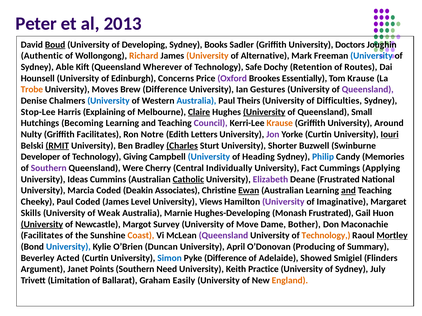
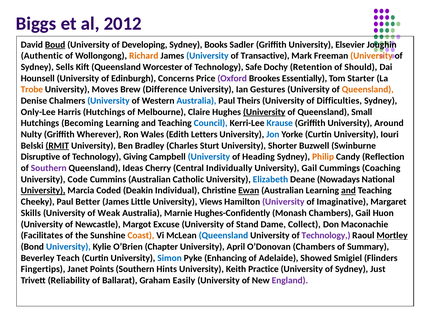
Peter: Peter -> Biggs (36, 24)
2013: 2013 -> 2012 (123, 24)
Doctors: Doctors -> Elsevier (350, 45)
University colour: orange -> blue (207, 56)
Alternative: Alternative -> Transactive (265, 56)
University colour: blue -> orange (371, 56)
Able: Able -> Sells (65, 67)
Wherever: Wherever -> Worcester (163, 67)
Routes: Routes -> Should (361, 67)
Tom Krause: Krause -> Starter (361, 78)
Queensland colour: purple -> orange (368, 90)
Stop-Lee: Stop-Lee -> Only-Lee (38, 112)
Harris Explaining: Explaining -> Hutchings (104, 112)
Claire underline: present -> none (199, 112)
Council colour: purple -> blue (211, 123)
Krause colour: orange -> blue (280, 123)
Griffith Facilitates: Facilitates -> Wherever (99, 135)
Notre: Notre -> Wales (152, 135)
Jon colour: purple -> blue (273, 135)
Iouri underline: present -> none (390, 135)
Charles underline: present -> none (182, 146)
Developer: Developer -> Disruptive (40, 157)
Philip colour: blue -> orange (323, 157)
Memories: Memories -> Reflection (383, 157)
Were: Were -> Ideas (133, 168)
University Fact: Fact -> Gail (309, 168)
Applying: Applying -> Coaching (381, 168)
Ideas: Ideas -> Code (78, 180)
Catholic underline: present -> none (188, 180)
Elizabeth colour: purple -> blue (270, 180)
Deane Frustrated: Frustrated -> Nowadays (338, 180)
University underline: none -> present (43, 191)
Associates: Associates -> Individual (177, 191)
Paul Coded: Coded -> Better (88, 202)
Level: Level -> Little (141, 202)
Hughes-Developing: Hughes-Developing -> Hughes-Confidently (232, 213)
Monash Frustrated: Frustrated -> Chambers (331, 213)
University underline: present -> none (42, 225)
Survey: Survey -> Excuse (166, 225)
Move: Move -> Stand (247, 225)
Bother: Bother -> Collect (304, 225)
Queensland colour: purple -> blue (223, 236)
Technology colour: orange -> purple (326, 236)
Duncan: Duncan -> Chapter (161, 247)
O’Donovan Producing: Producing -> Chambers (314, 247)
Acted: Acted -> Teach (68, 258)
Pyke Difference: Difference -> Enhancing (225, 258)
Argument: Argument -> Fingertips (43, 270)
Need: Need -> Hints (167, 270)
July: July -> Just (378, 270)
Limitation: Limitation -> Reliability (69, 281)
England colour: orange -> purple (290, 281)
